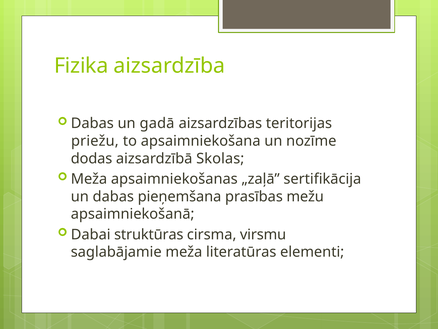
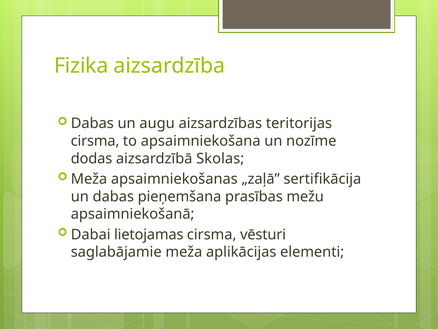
gadā: gadā -> augu (157, 123)
priežu: priežu -> cirsma (95, 141)
struktūras: struktūras -> lietojamas (149, 234)
virsmu: virsmu -> vēsturi (263, 234)
literatūras: literatūras -> aplikācijas (241, 252)
